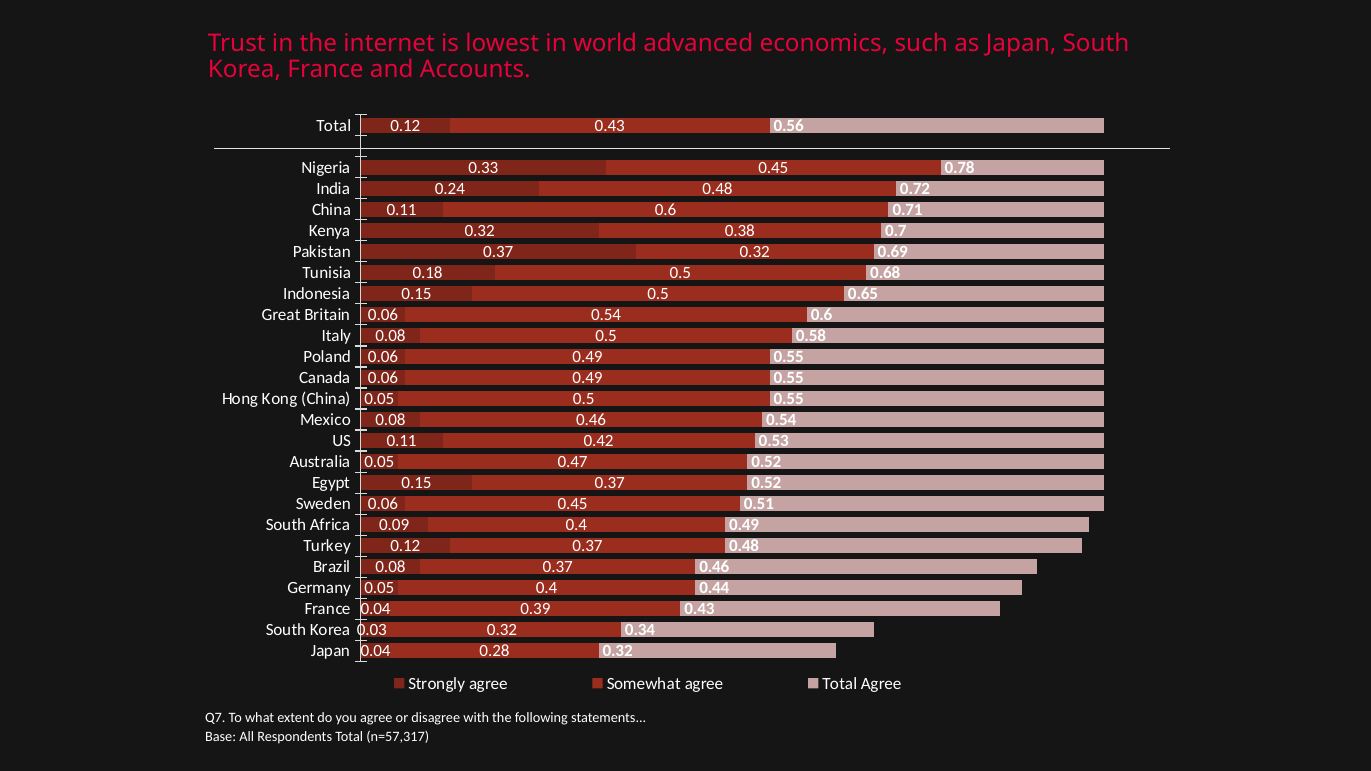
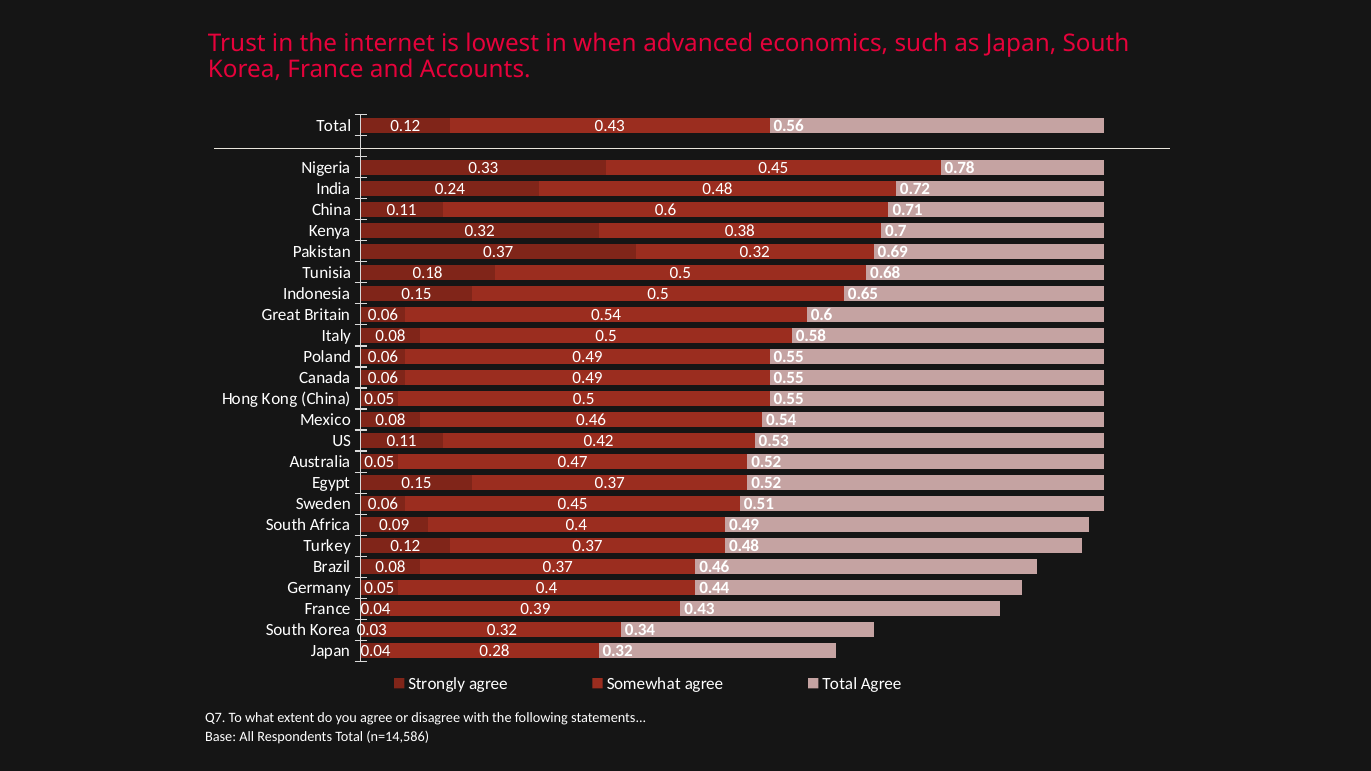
world: world -> when (605, 44)
n=57,317: n=57,317 -> n=14,586 (398, 737)
